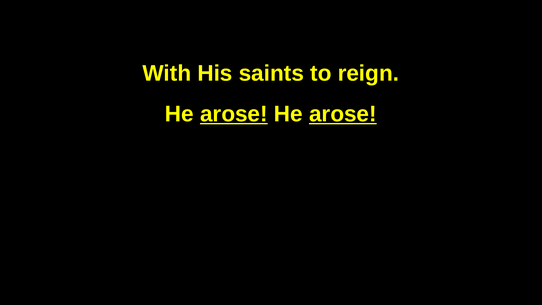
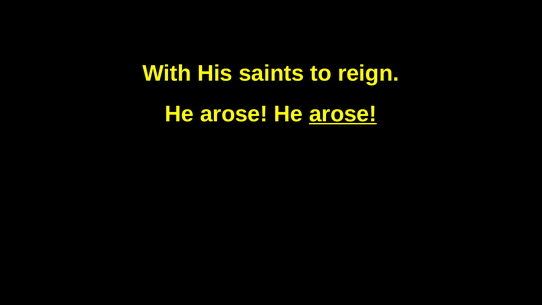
arose underline: present -> none (234, 114)
